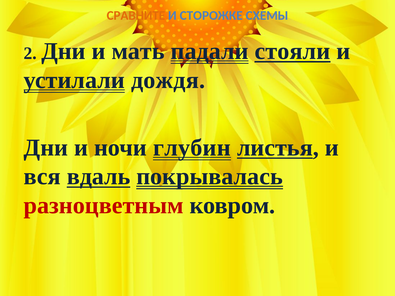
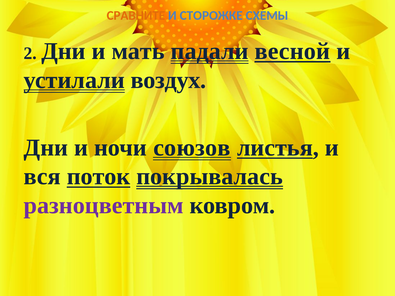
стояли: стояли -> весной (292, 51)
дождя: дождя -> воздух (168, 80)
глубин: глубин -> союзов (192, 148)
вдаль: вдаль -> поток (99, 177)
разноцветным colour: red -> purple (104, 206)
